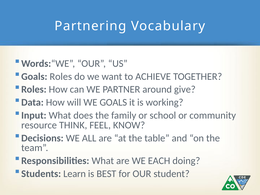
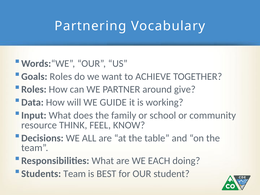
WE GOALS: GOALS -> GUIDE (113, 102)
Students Learn: Learn -> Team (75, 174)
